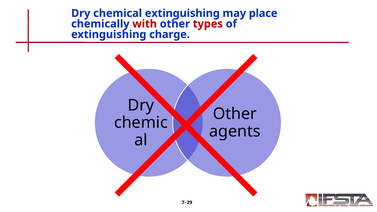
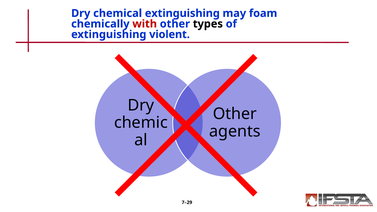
place: place -> foam (263, 13)
types colour: red -> black (208, 24)
charge: charge -> violent (170, 34)
